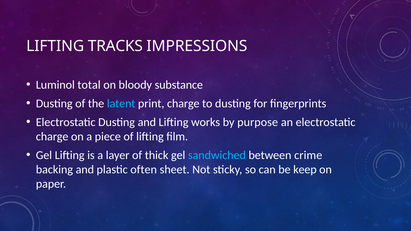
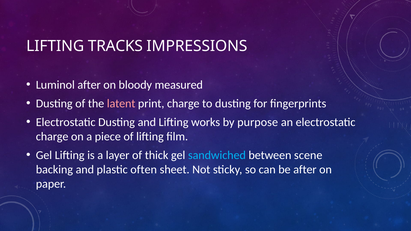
Luminol total: total -> after (89, 85)
substance: substance -> measured (179, 85)
latent colour: light blue -> pink (121, 104)
crime: crime -> scene (308, 155)
be keep: keep -> after (305, 170)
